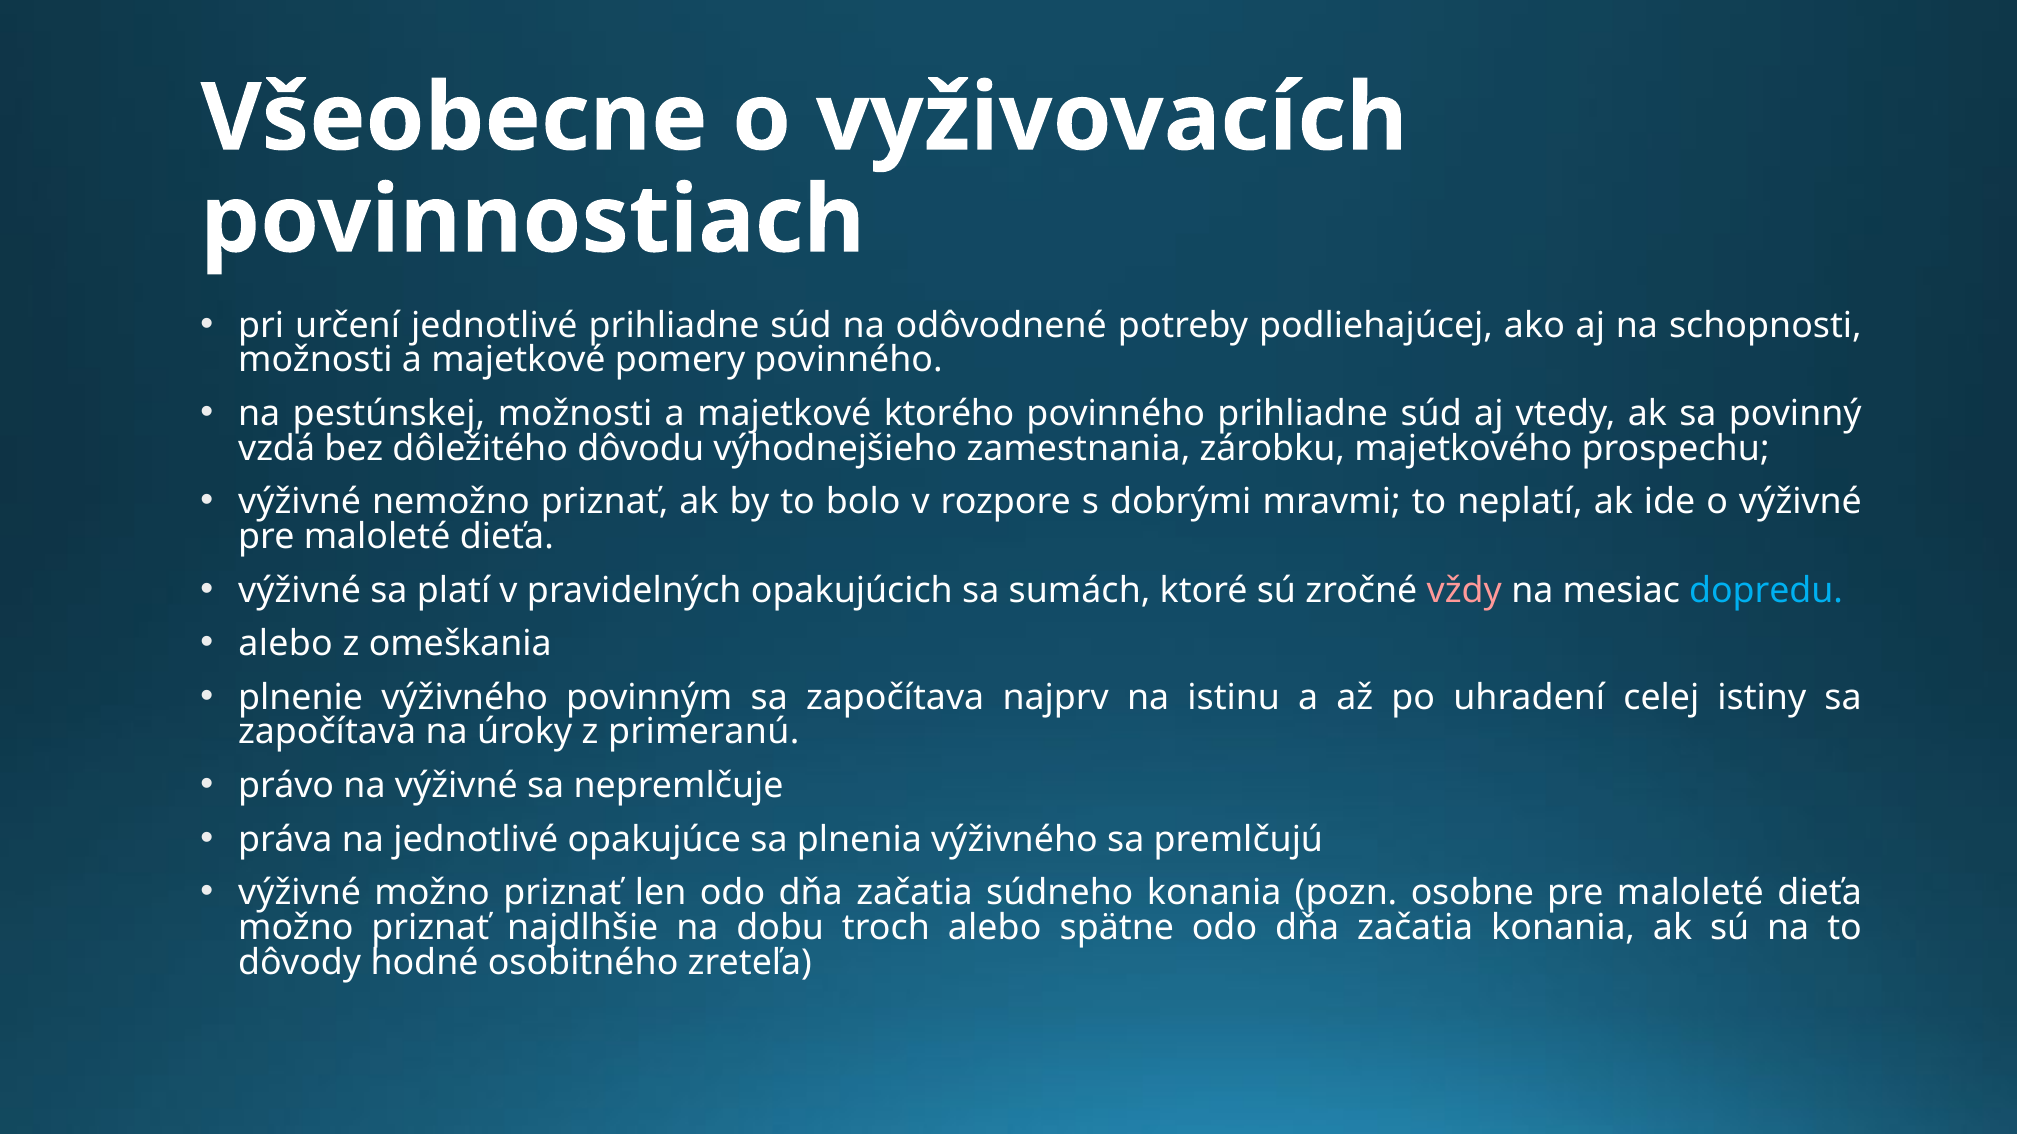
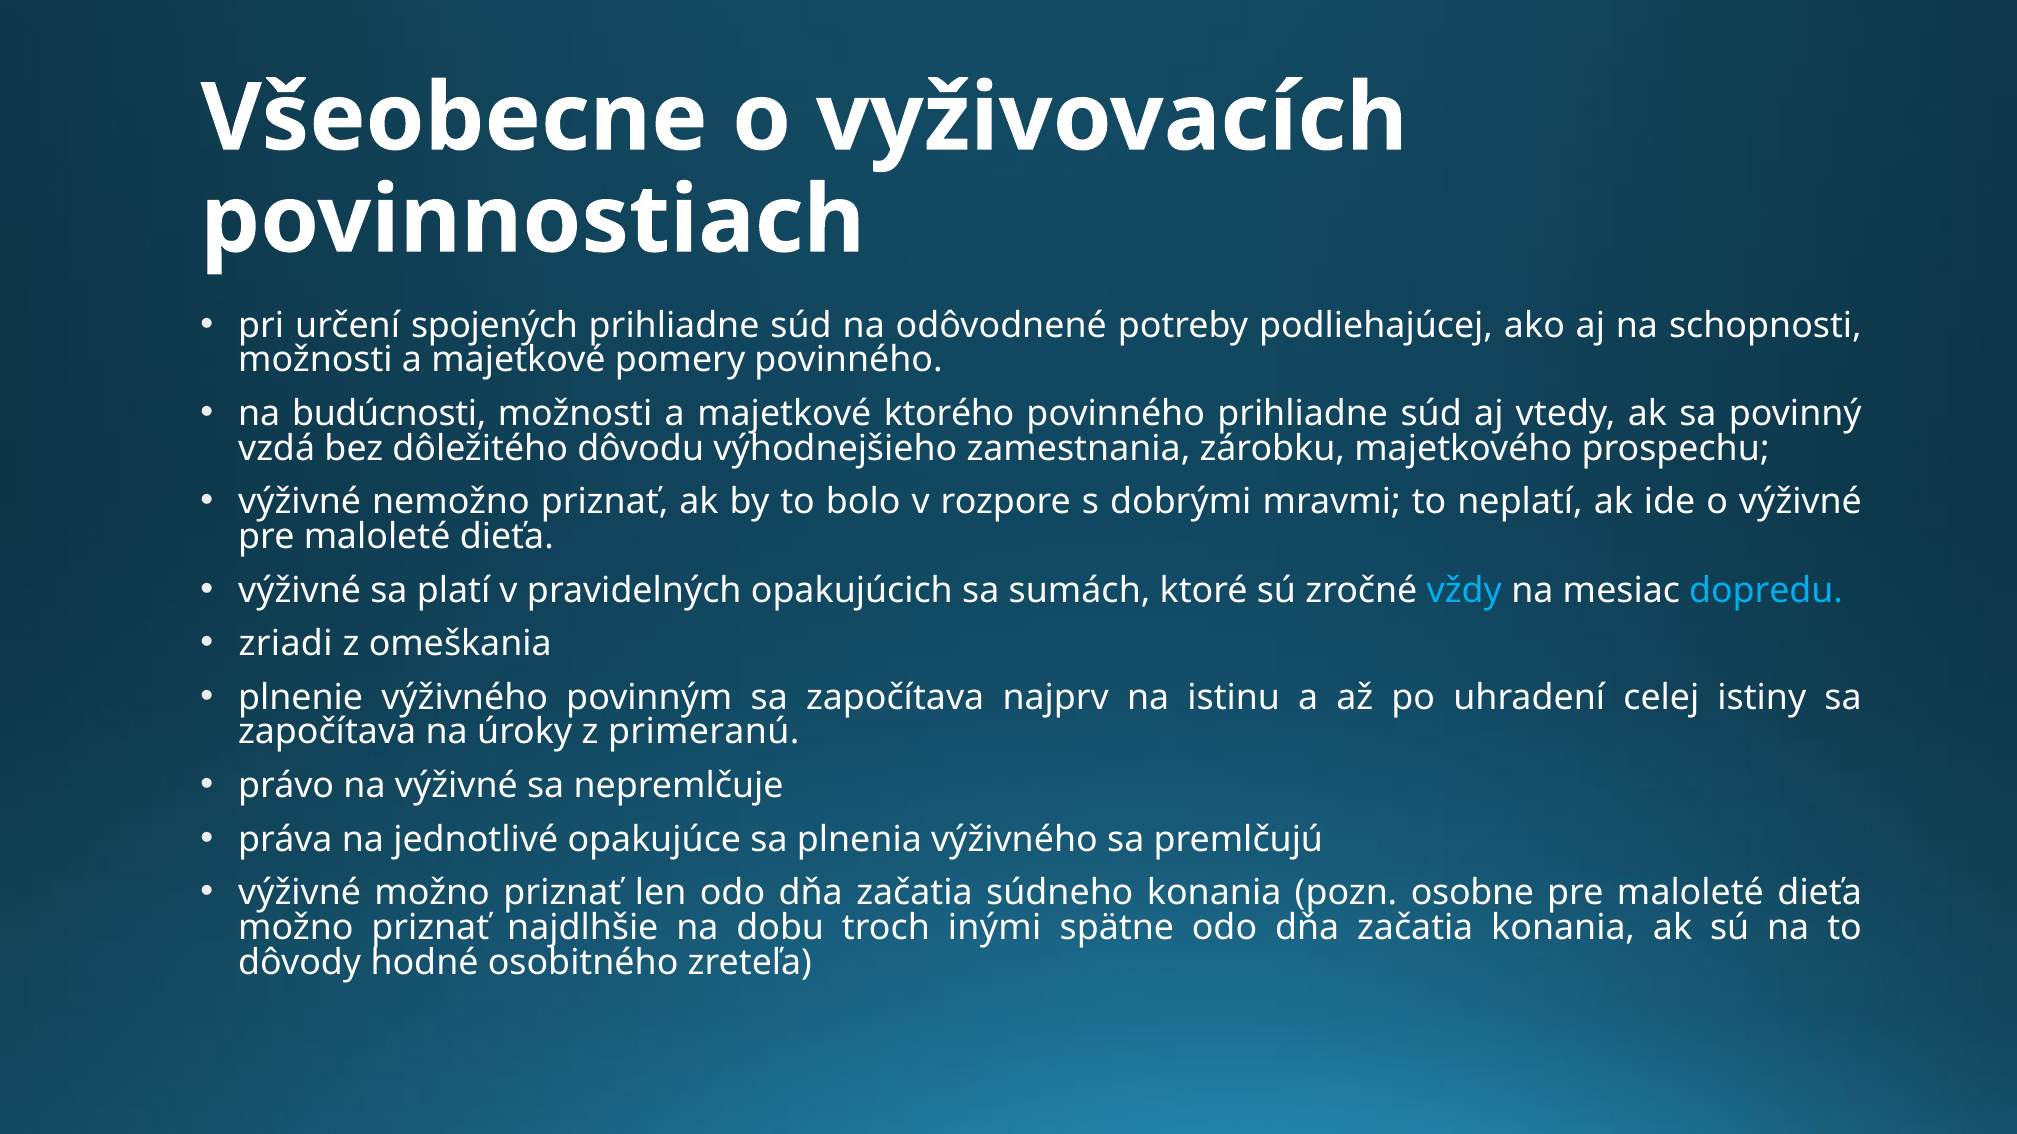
určení jednotlivé: jednotlivé -> spojených (494, 326)
pestúnskej: pestúnskej -> budúcnosti (389, 414)
vždy colour: pink -> light blue (1464, 591)
alebo: alebo -> zriadi (286, 644)
troch alebo: alebo -> inými (995, 928)
